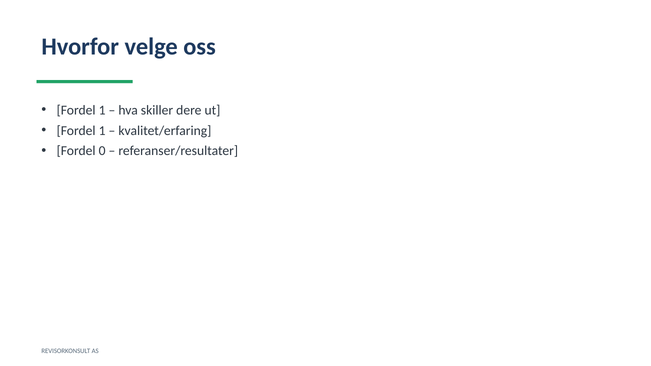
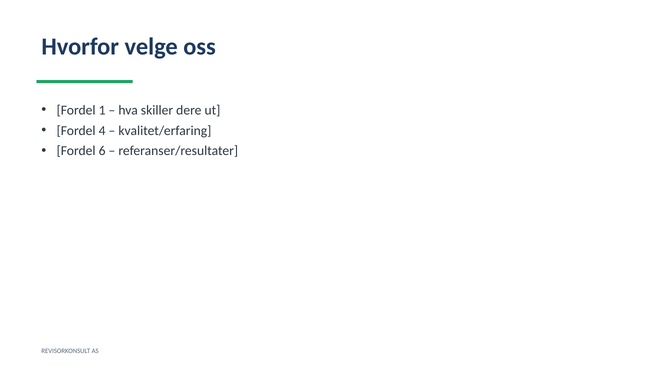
1: 1 -> 4 (102, 131)
0: 0 -> 6 (102, 151)
